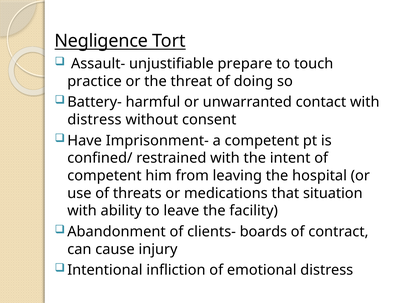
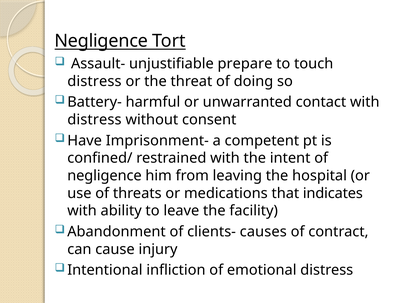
practice: practice -> distress (94, 81)
competent: competent -> negligence (104, 176)
situation: situation -> indicates (333, 193)
boards: boards -> causes (263, 232)
